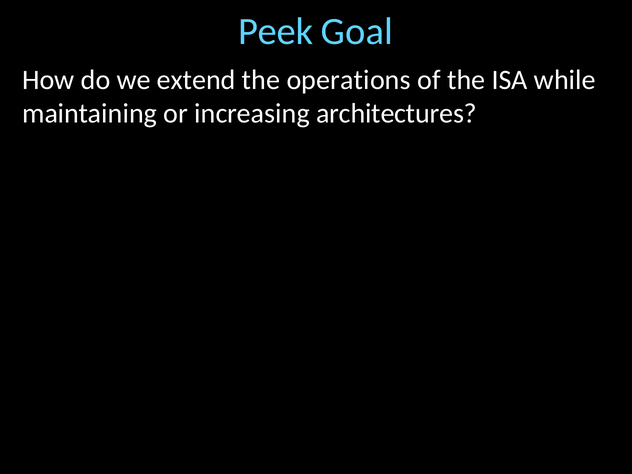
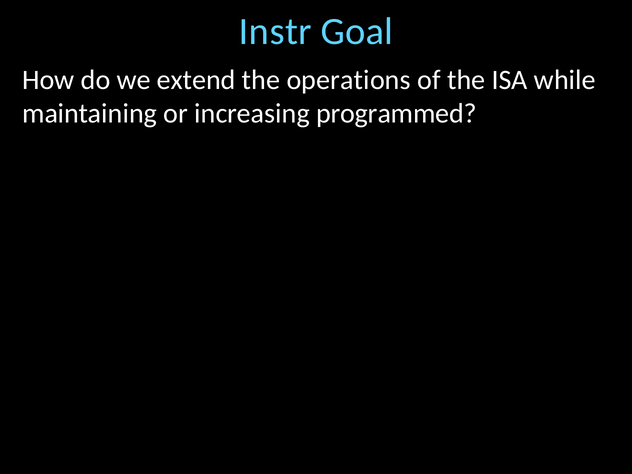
Peek: Peek -> Instr (275, 32)
architectures: architectures -> programmed (396, 114)
